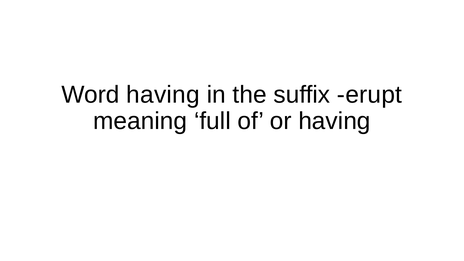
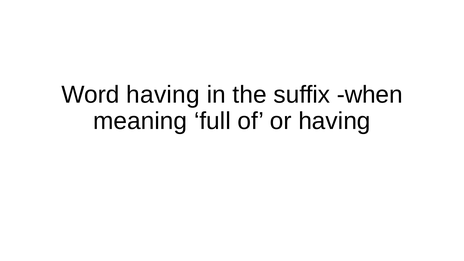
erupt: erupt -> when (370, 95)
